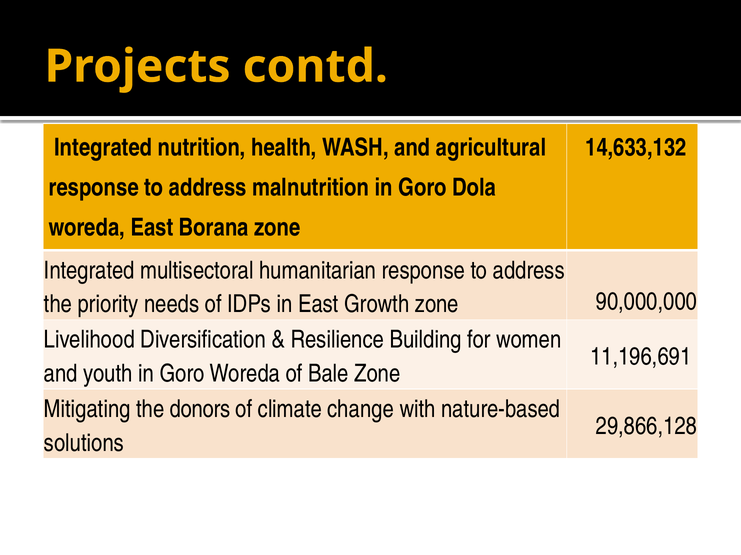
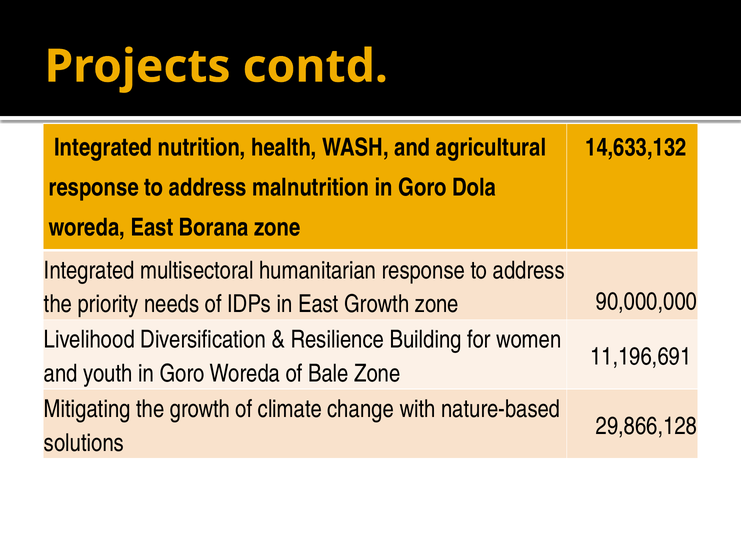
the donors: donors -> growth (200, 410)
